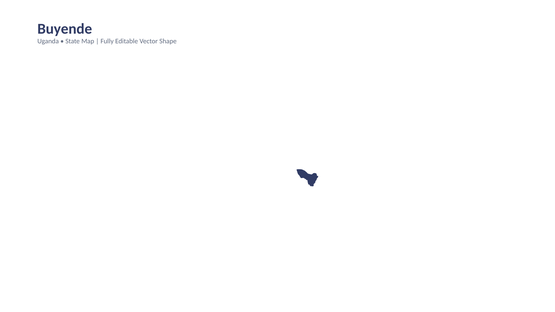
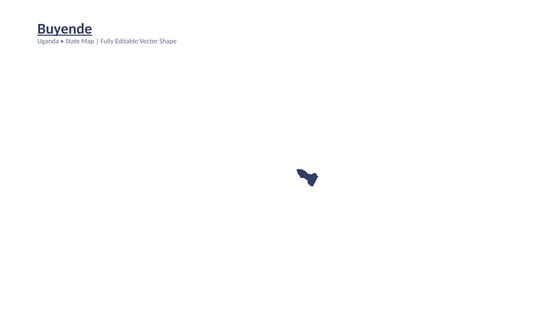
Buyende underline: none -> present (65, 29)
